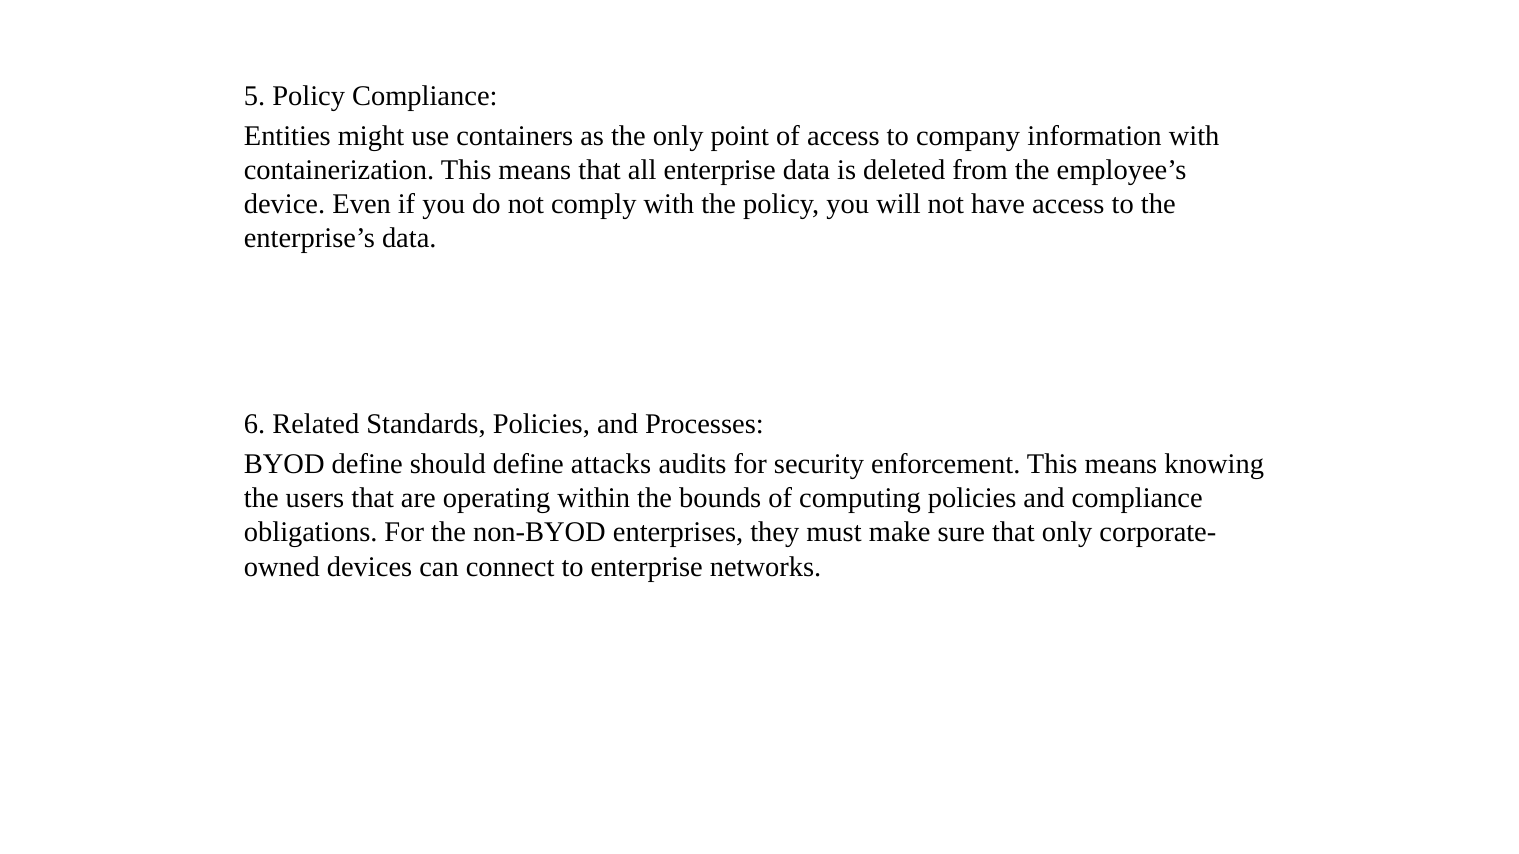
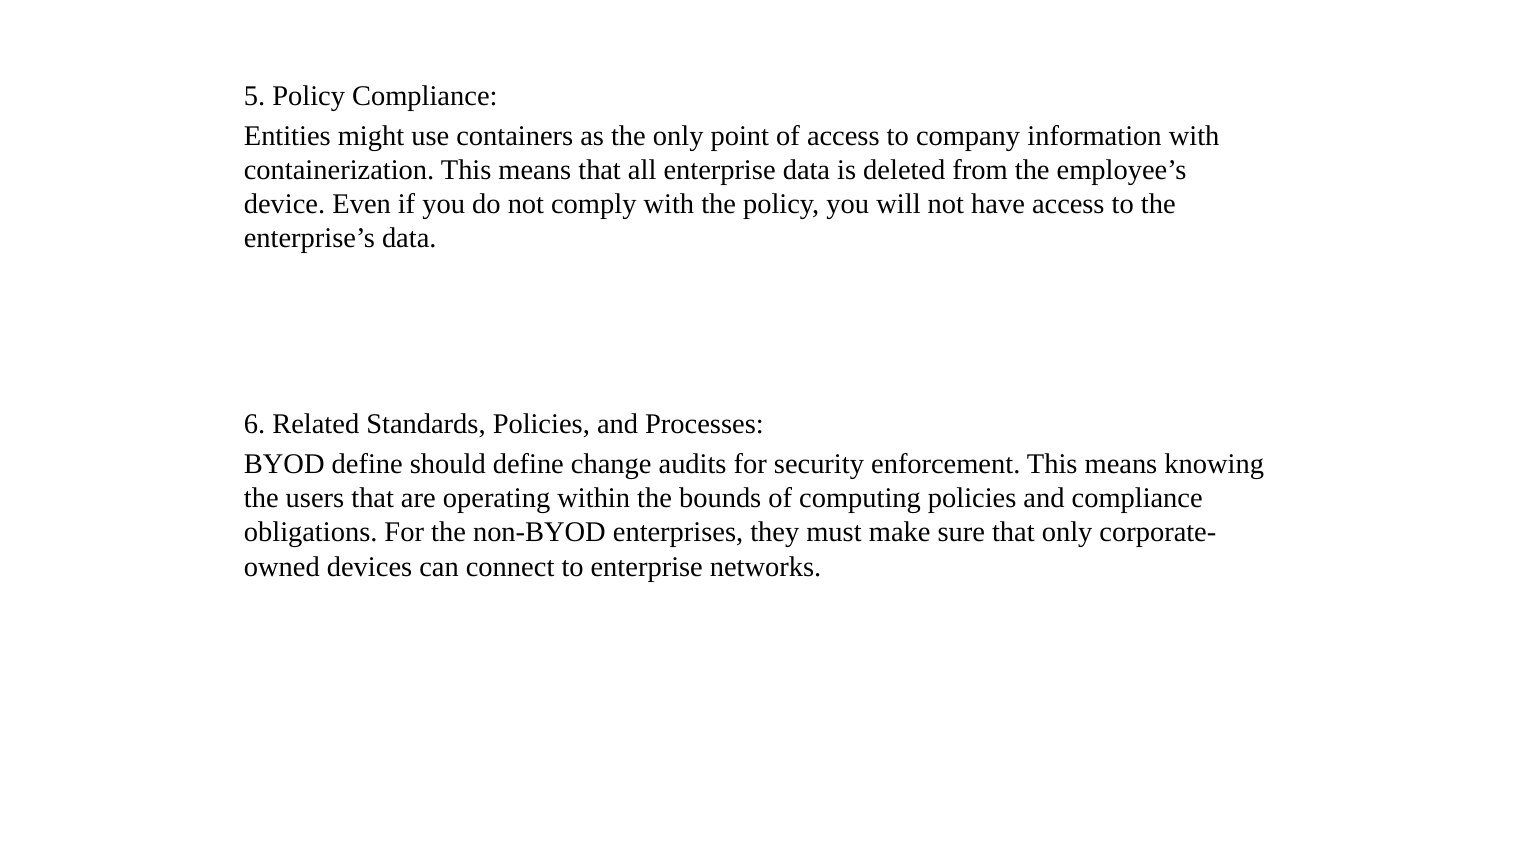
attacks: attacks -> change (611, 464)
